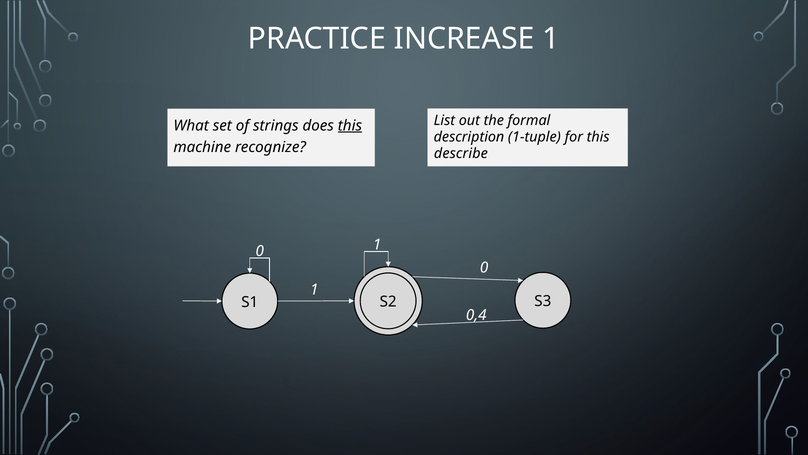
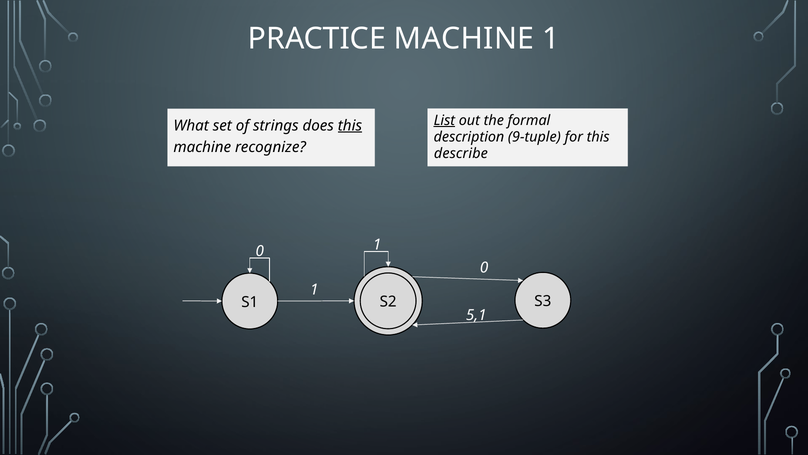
PRACTICE INCREASE: INCREASE -> MACHINE (464, 39)
List underline: none -> present (444, 120)
1-tuple: 1-tuple -> 9-tuple (534, 137)
0,4: 0,4 -> 5,1 (476, 315)
